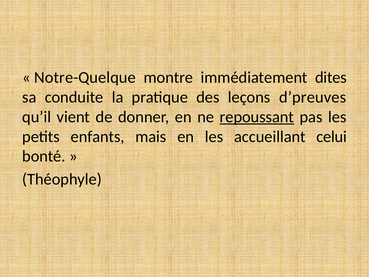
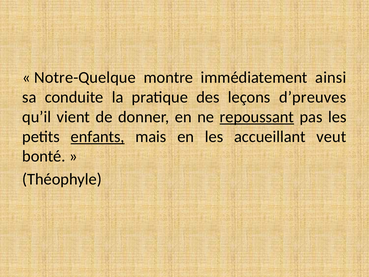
dites: dites -> ainsi (331, 77)
enfants underline: none -> present (98, 136)
celui: celui -> veut (331, 136)
